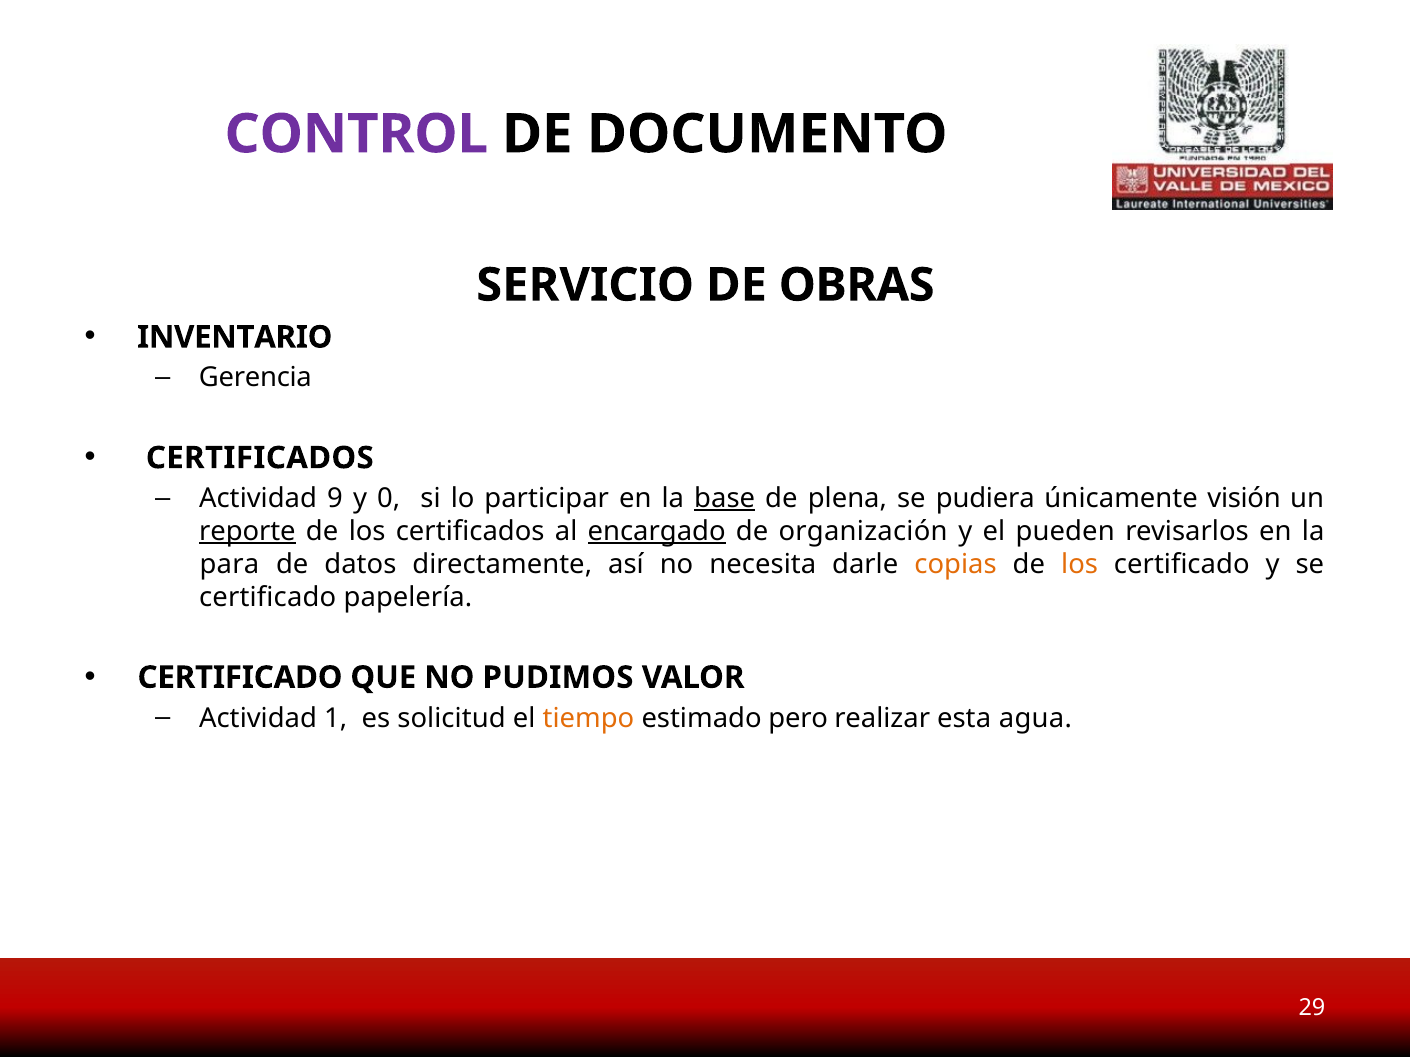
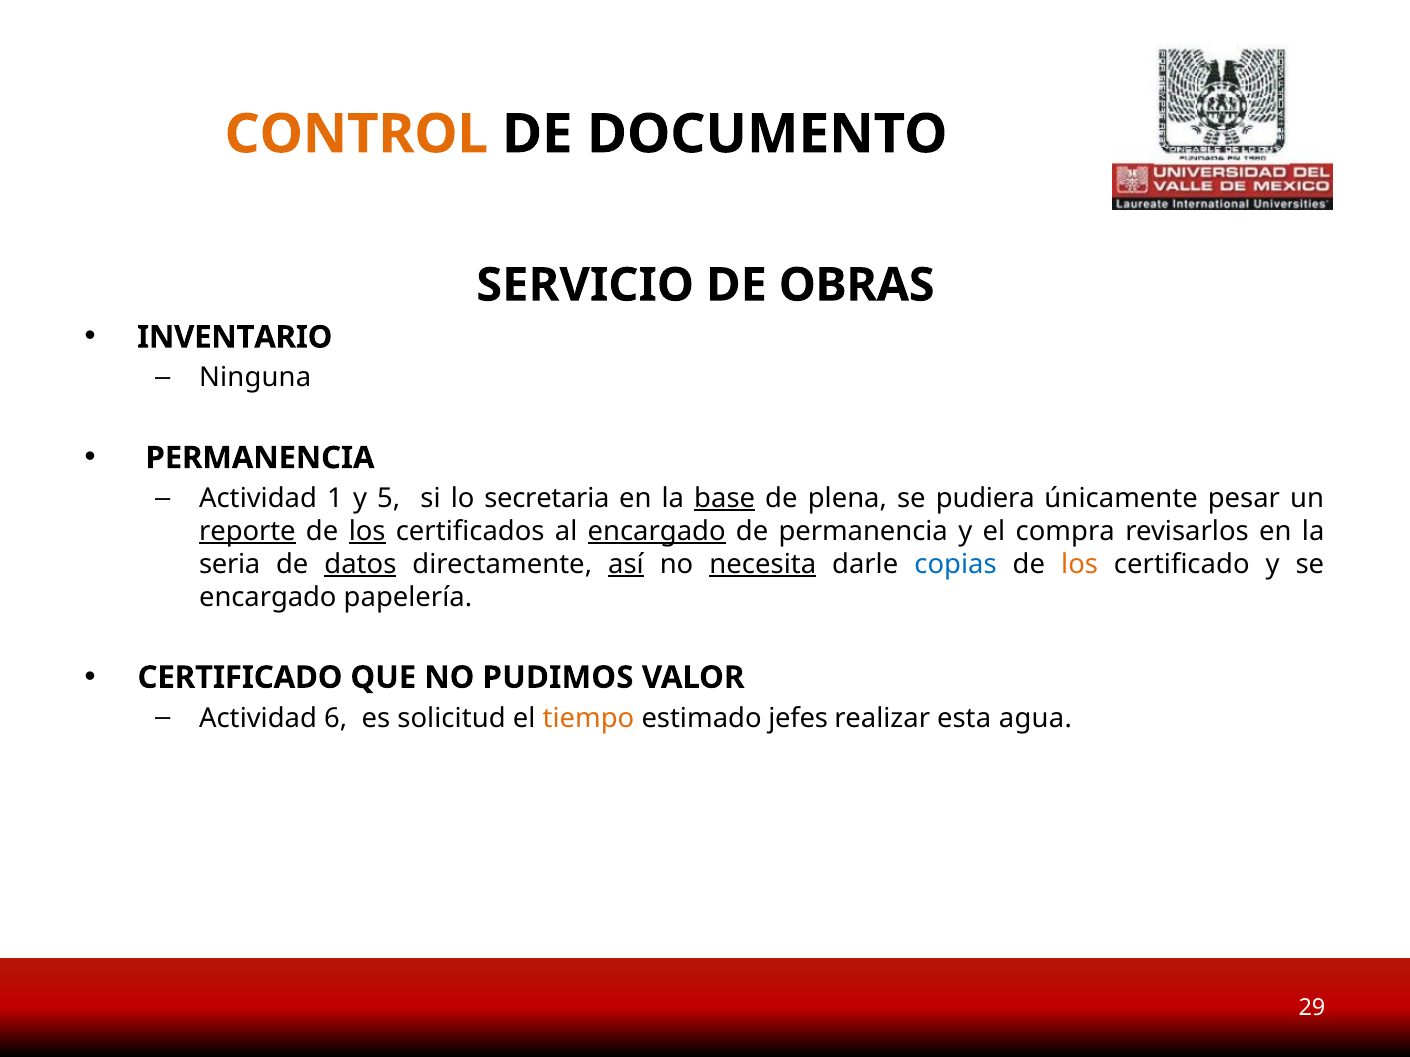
CONTROL colour: purple -> orange (356, 134)
Gerencia: Gerencia -> Ninguna (255, 378)
CERTIFICADOS: CERTIFICADOS -> PERMANENCIA (260, 458)
9: 9 -> 1 (335, 499)
0: 0 -> 5 (389, 499)
participar: participar -> secretaria (547, 499)
visión: visión -> pesar (1244, 499)
los underline: none -> present (367, 532)
de organización: organización -> permanencia (863, 532)
pueden: pueden -> compra (1065, 532)
para: para -> seria (230, 565)
datos underline: none -> present (360, 565)
así underline: none -> present (626, 565)
necesita underline: none -> present (763, 565)
copias colour: orange -> blue (956, 565)
certificado: certificado -> encargado (268, 598)
1: 1 -> 6 (336, 718)
pero: pero -> jefes (798, 718)
